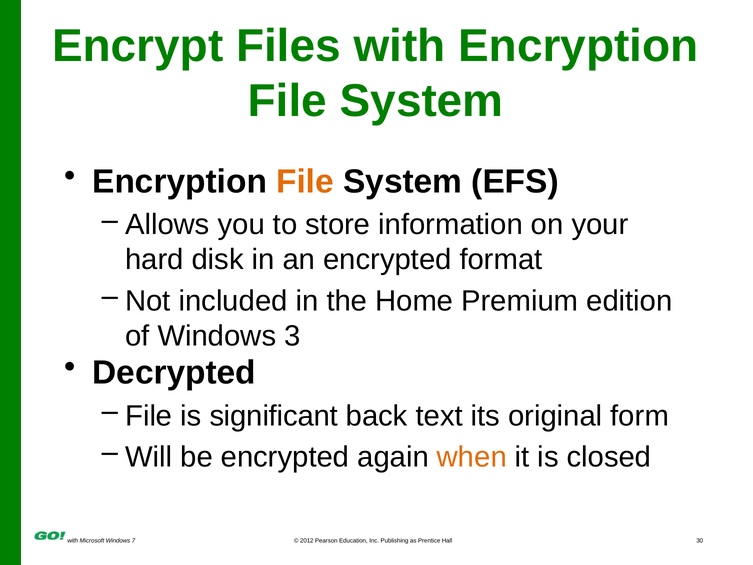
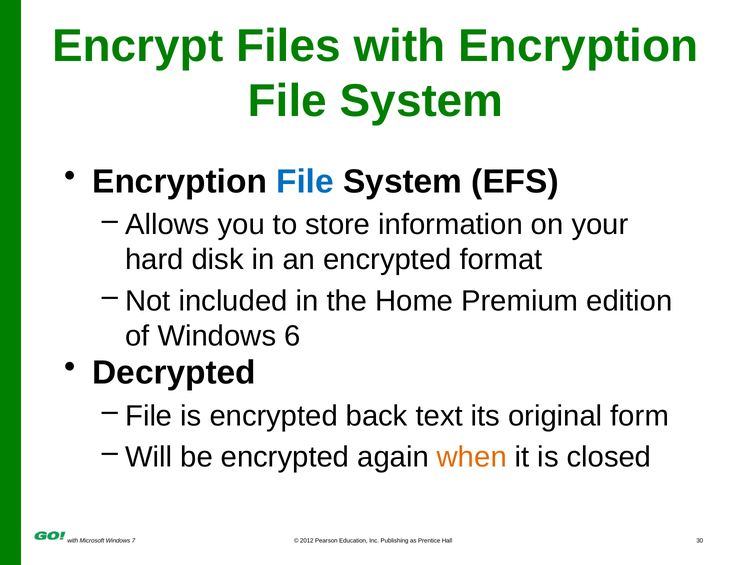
File colour: orange -> blue (305, 182)
3: 3 -> 6 (292, 336)
is significant: significant -> encrypted (274, 416)
